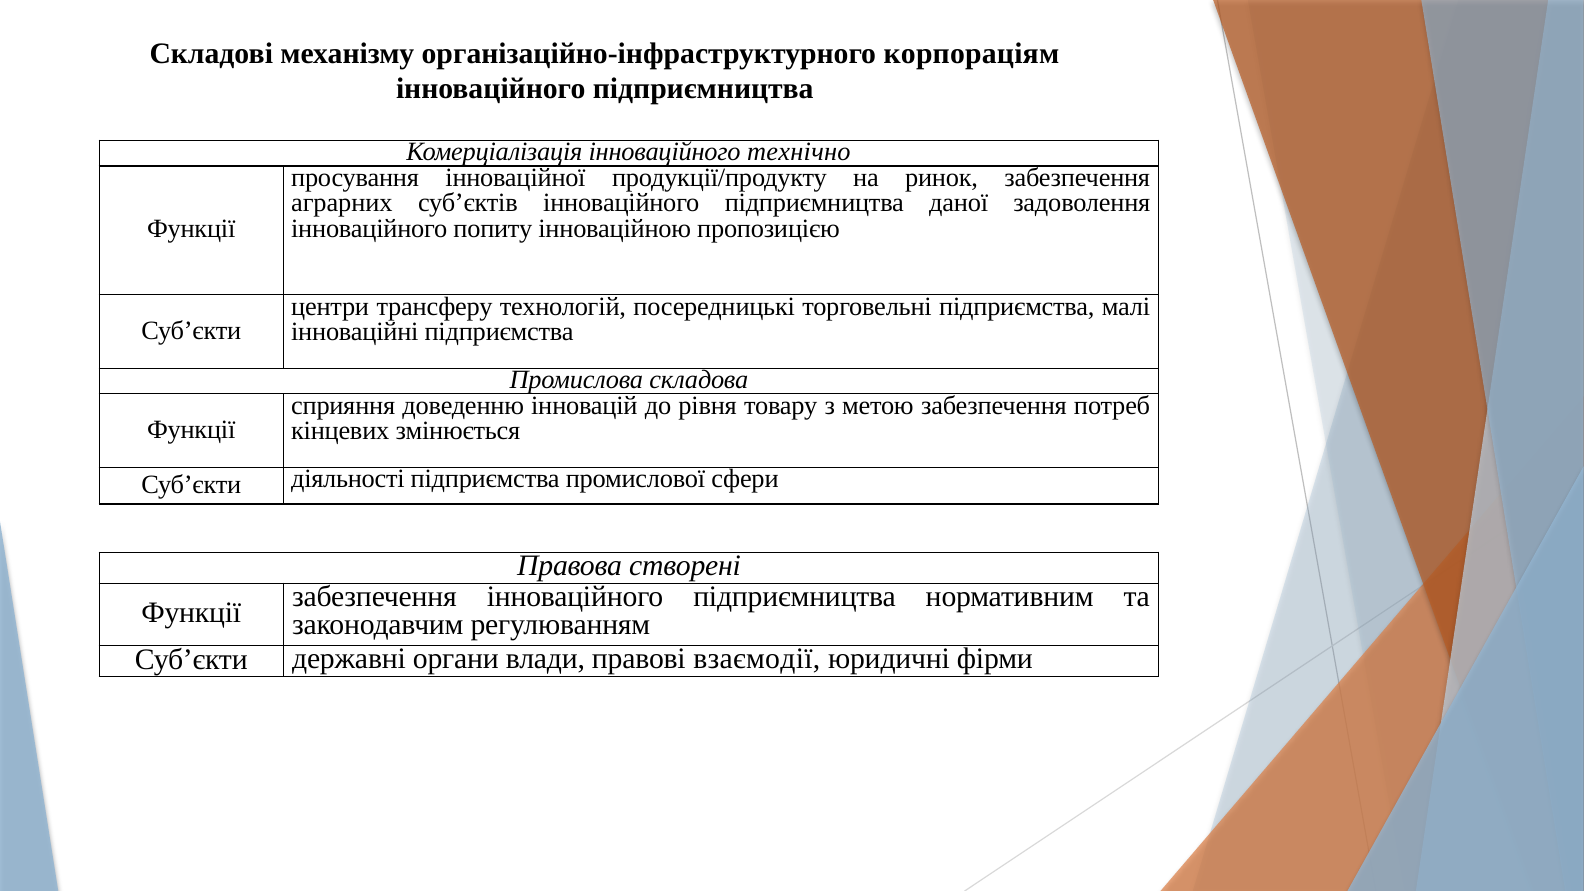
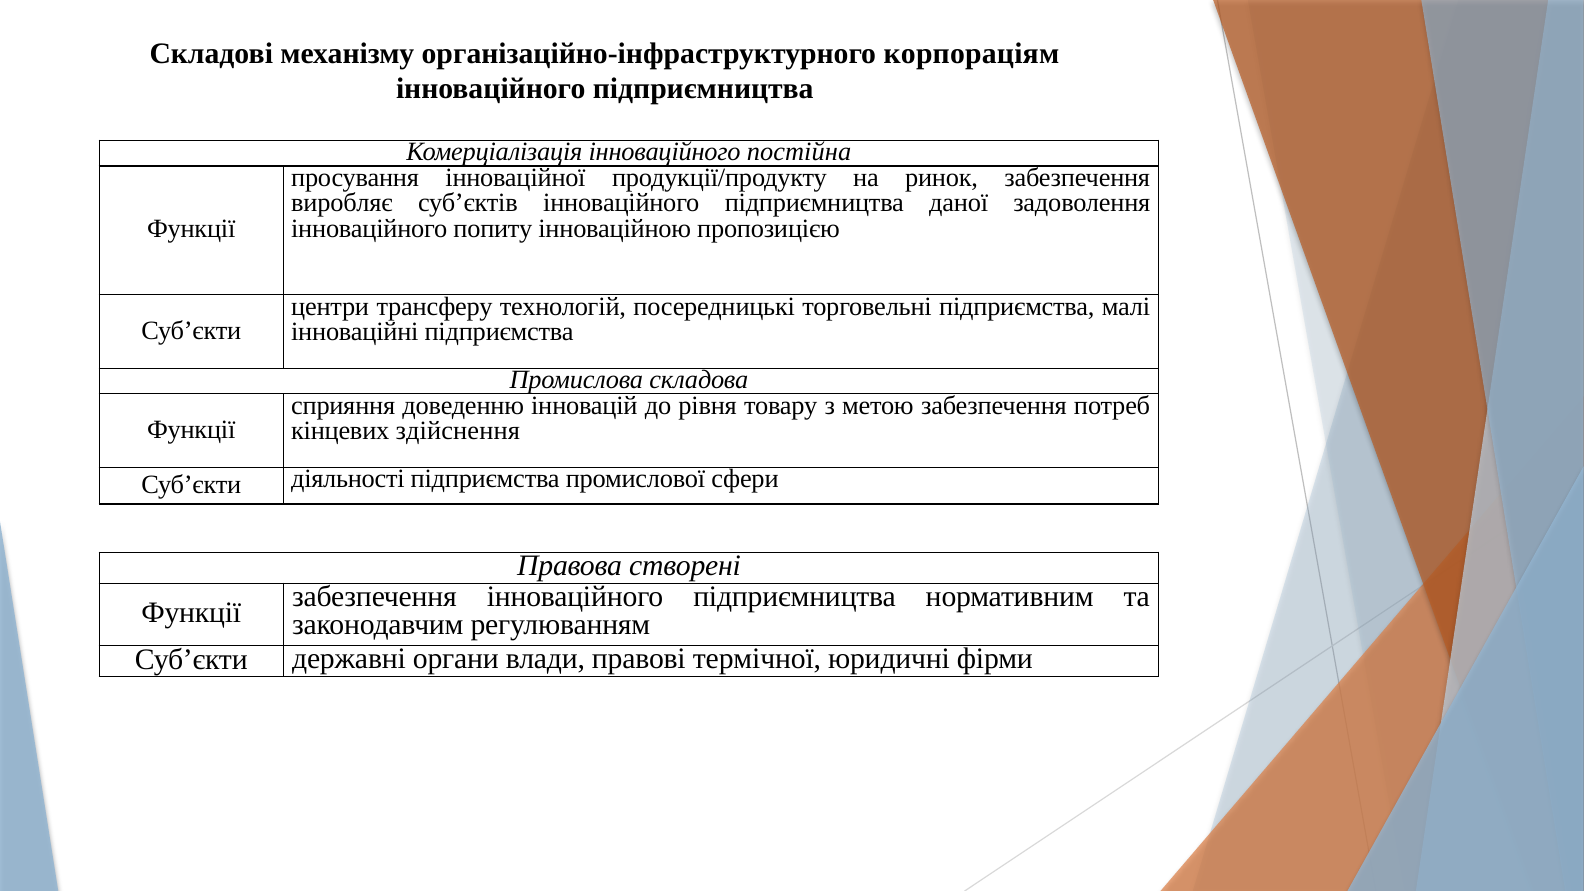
технічно: технічно -> постійна (799, 152)
аграрних: аграрних -> виробляє (342, 203)
змінюється: змінюється -> здійснення (458, 431)
взаємодії: взаємодії -> термічної (757, 658)
